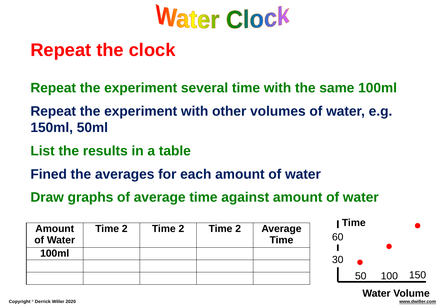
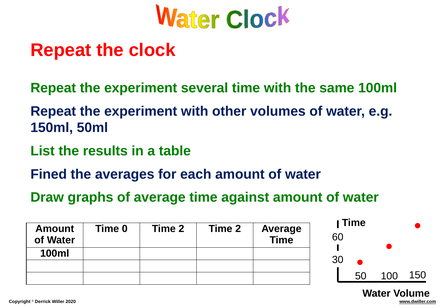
2: 2 -> 0 (125, 229)
